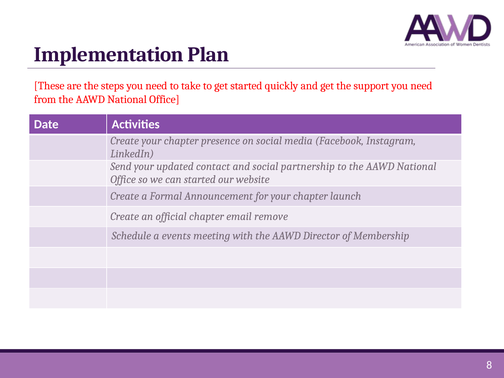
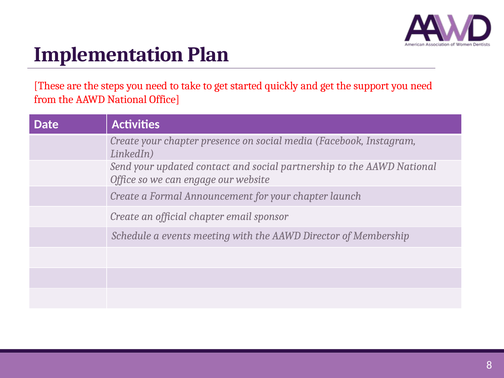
can started: started -> engage (200, 179)
remove: remove -> sponsor (271, 217)
